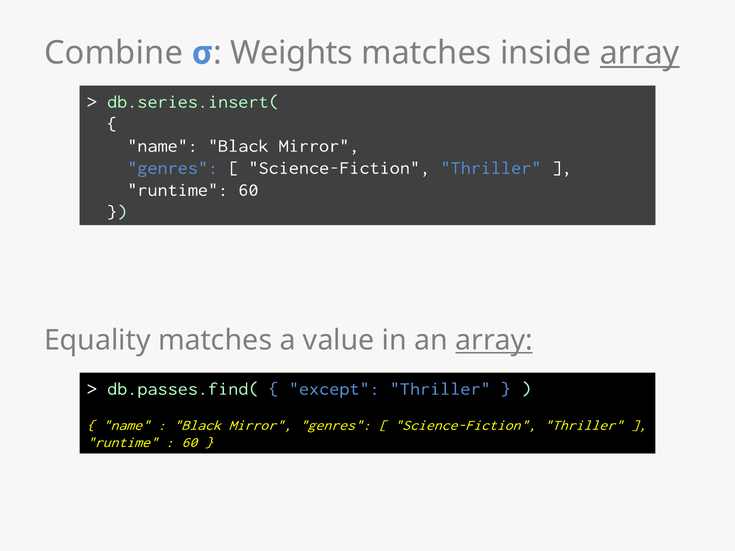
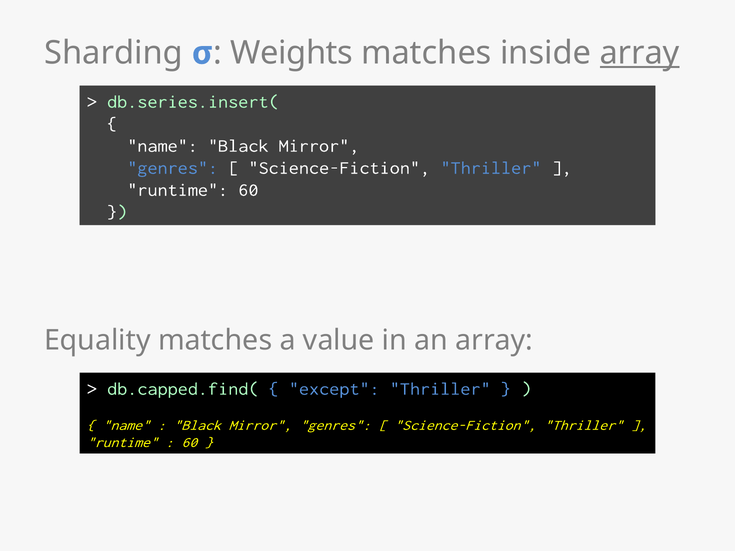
Combine: Combine -> Sharding (114, 53)
array underline: present -> none (494, 341)
db.passes.find(: db.passes.find( -> db.capped.find( (183, 389)
